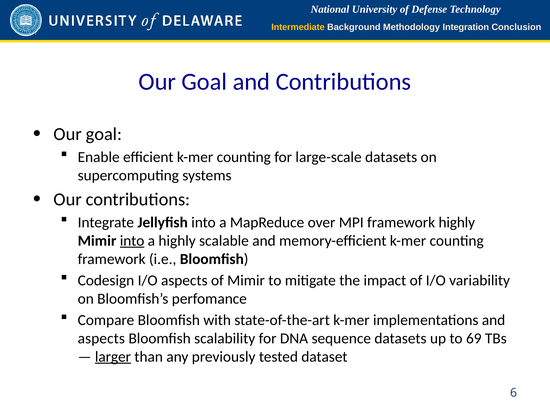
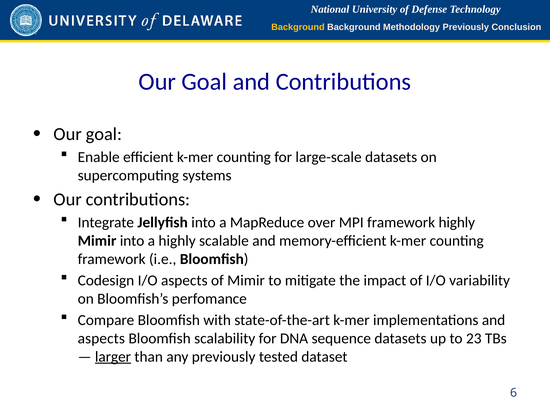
Intermediate: Intermediate -> Background (298, 27)
Methodology Integration: Integration -> Previously (466, 27)
into underline: present -> none (132, 241)
69: 69 -> 23 (474, 339)
